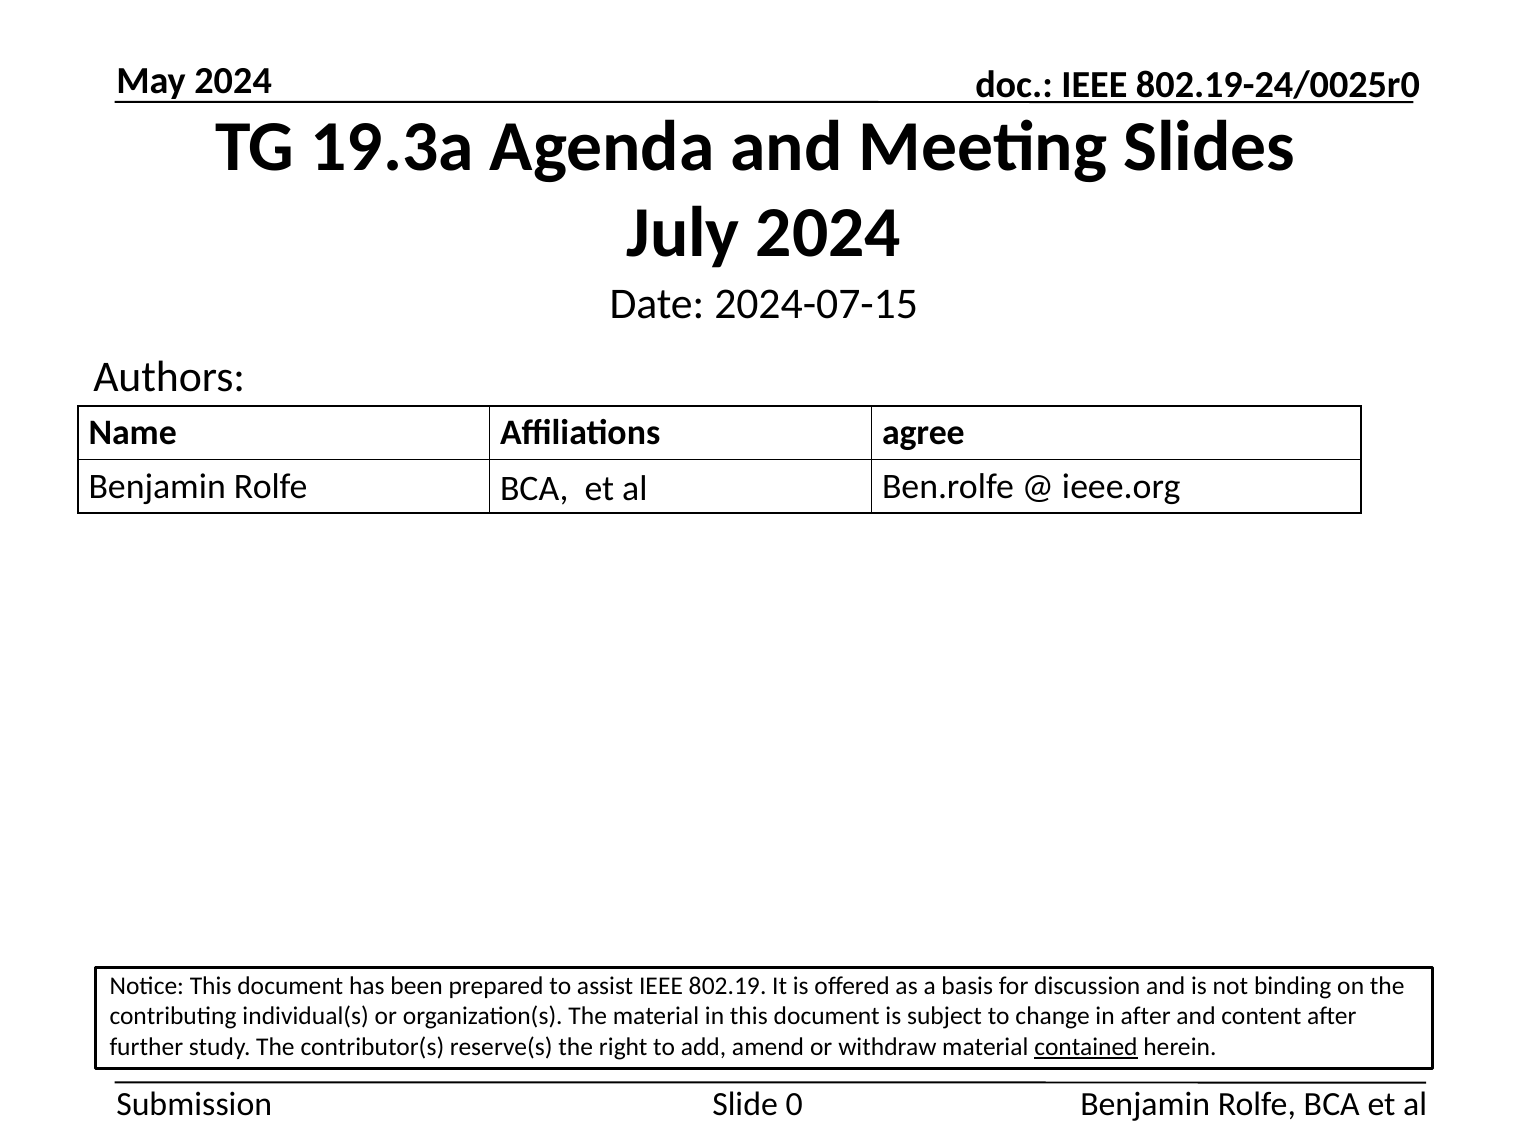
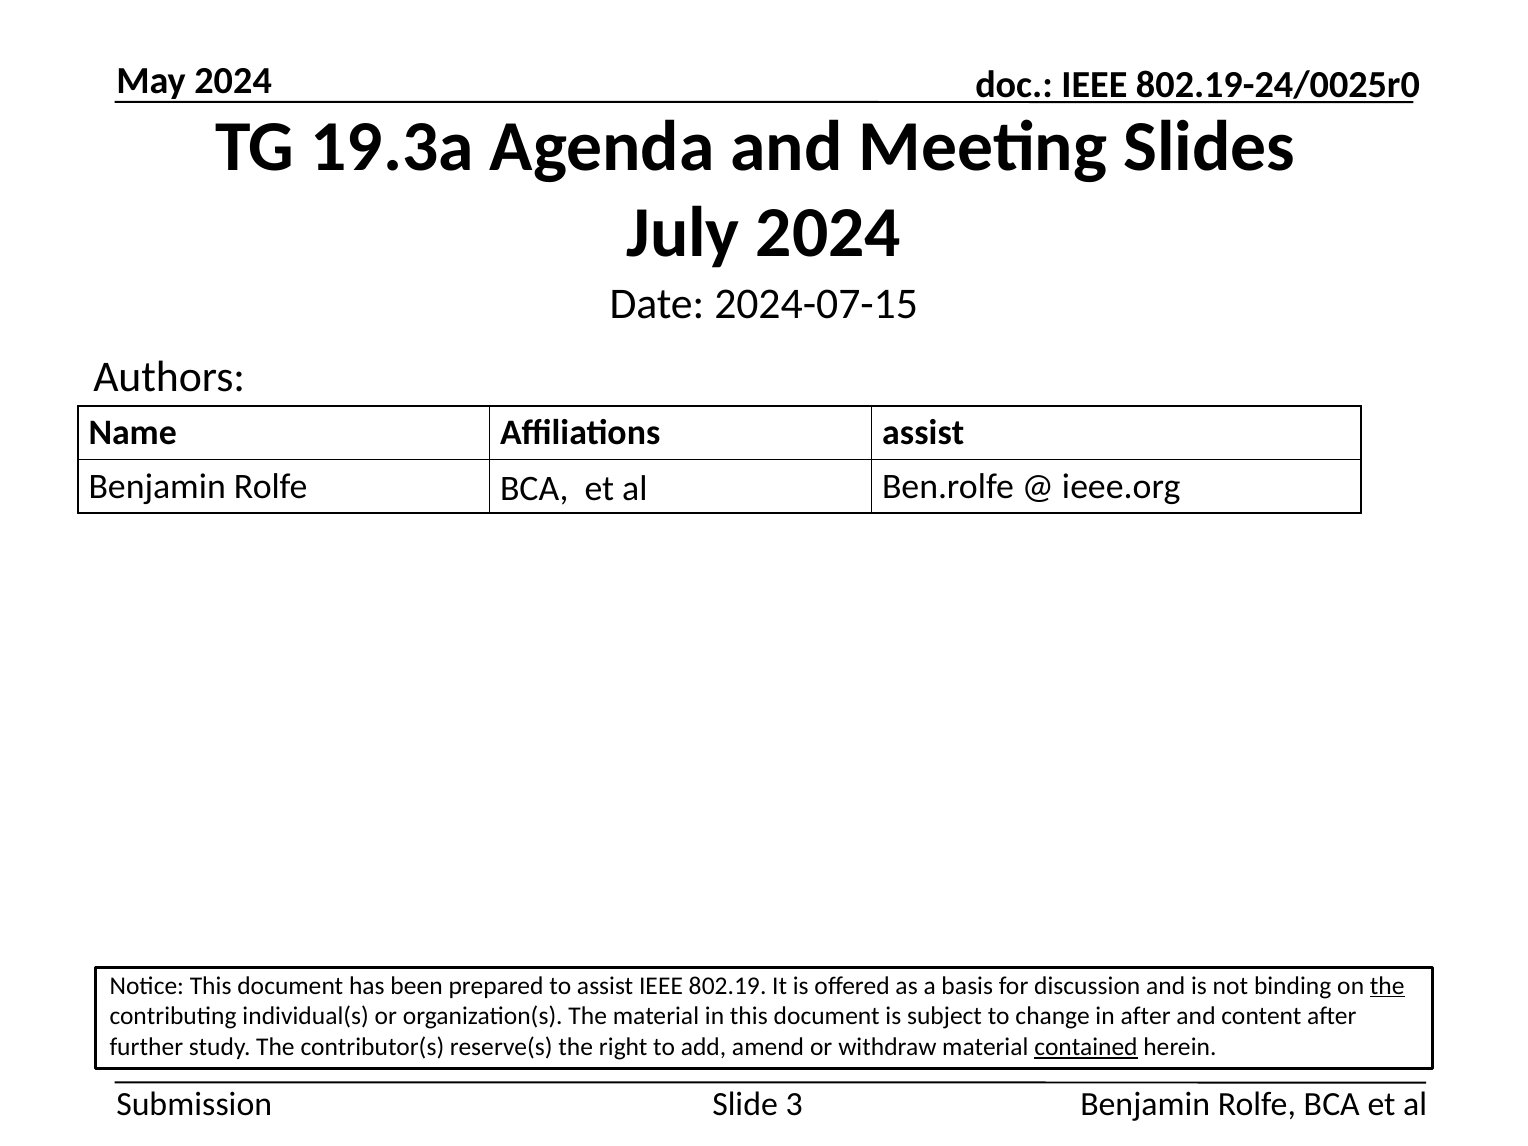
Affiliations agree: agree -> assist (923, 433)
the underline: none -> present (1387, 986)
0: 0 -> 3 (794, 1105)
